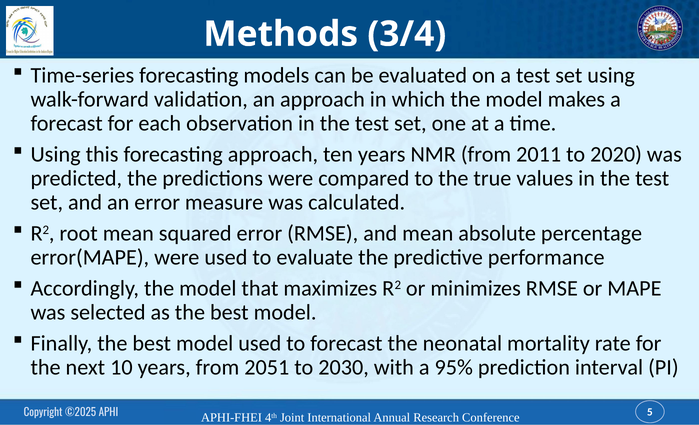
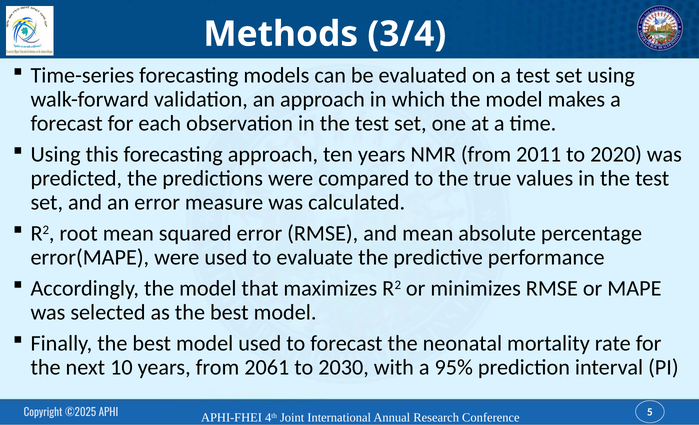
2051: 2051 -> 2061 (267, 367)
